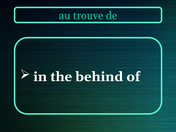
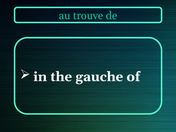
behind: behind -> gauche (99, 77)
